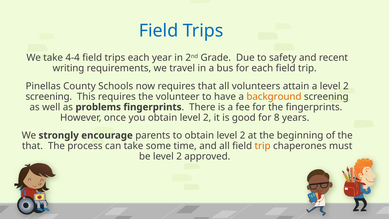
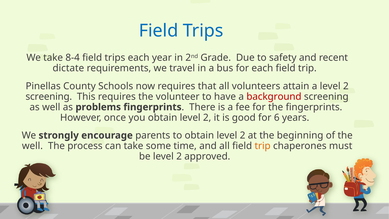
4-4: 4-4 -> 8-4 (73, 58)
writing: writing -> dictate (68, 68)
background colour: orange -> red (274, 97)
8: 8 -> 6 (277, 117)
that: that -> well (32, 146)
